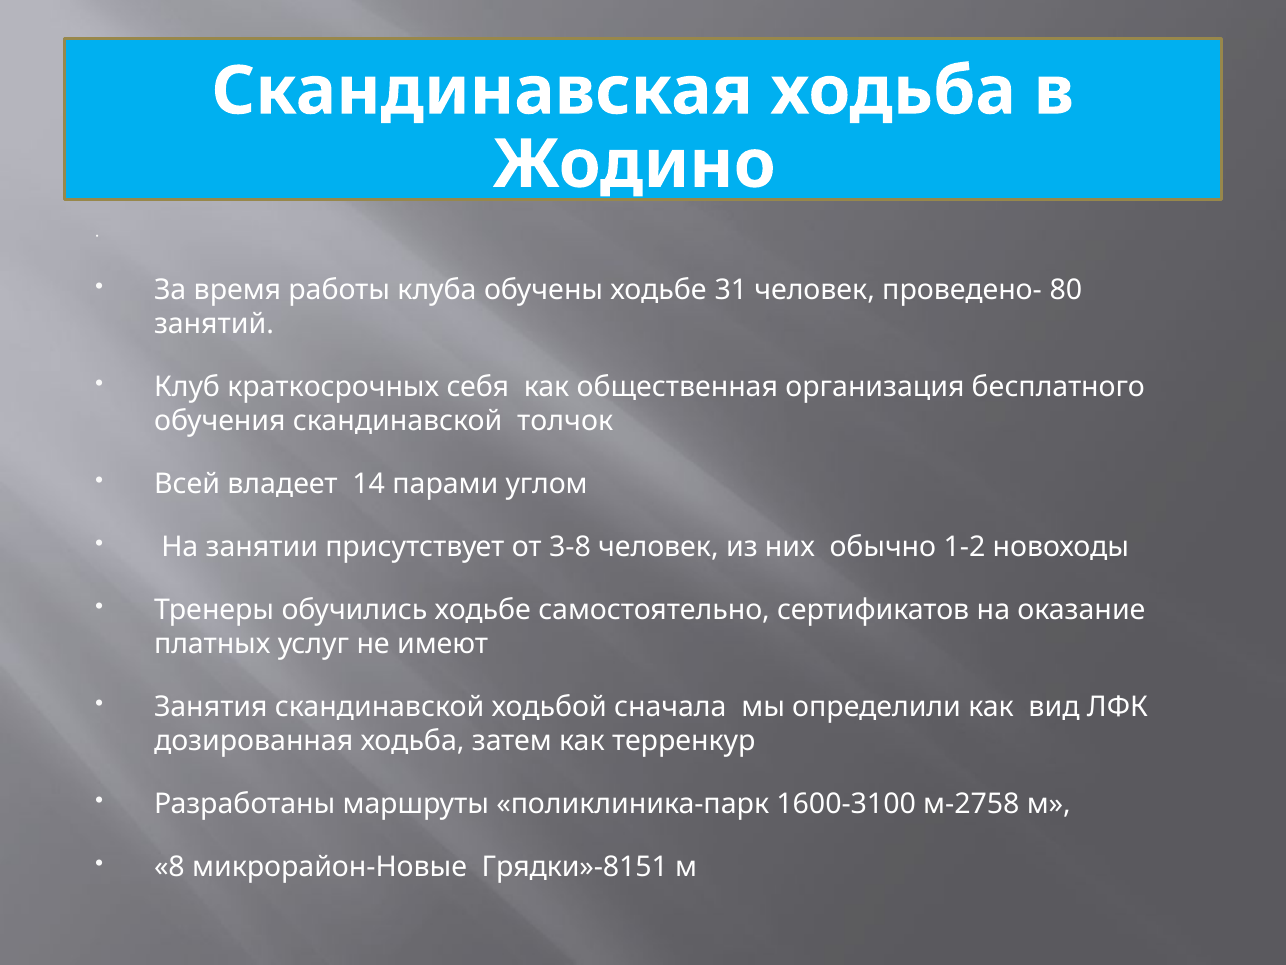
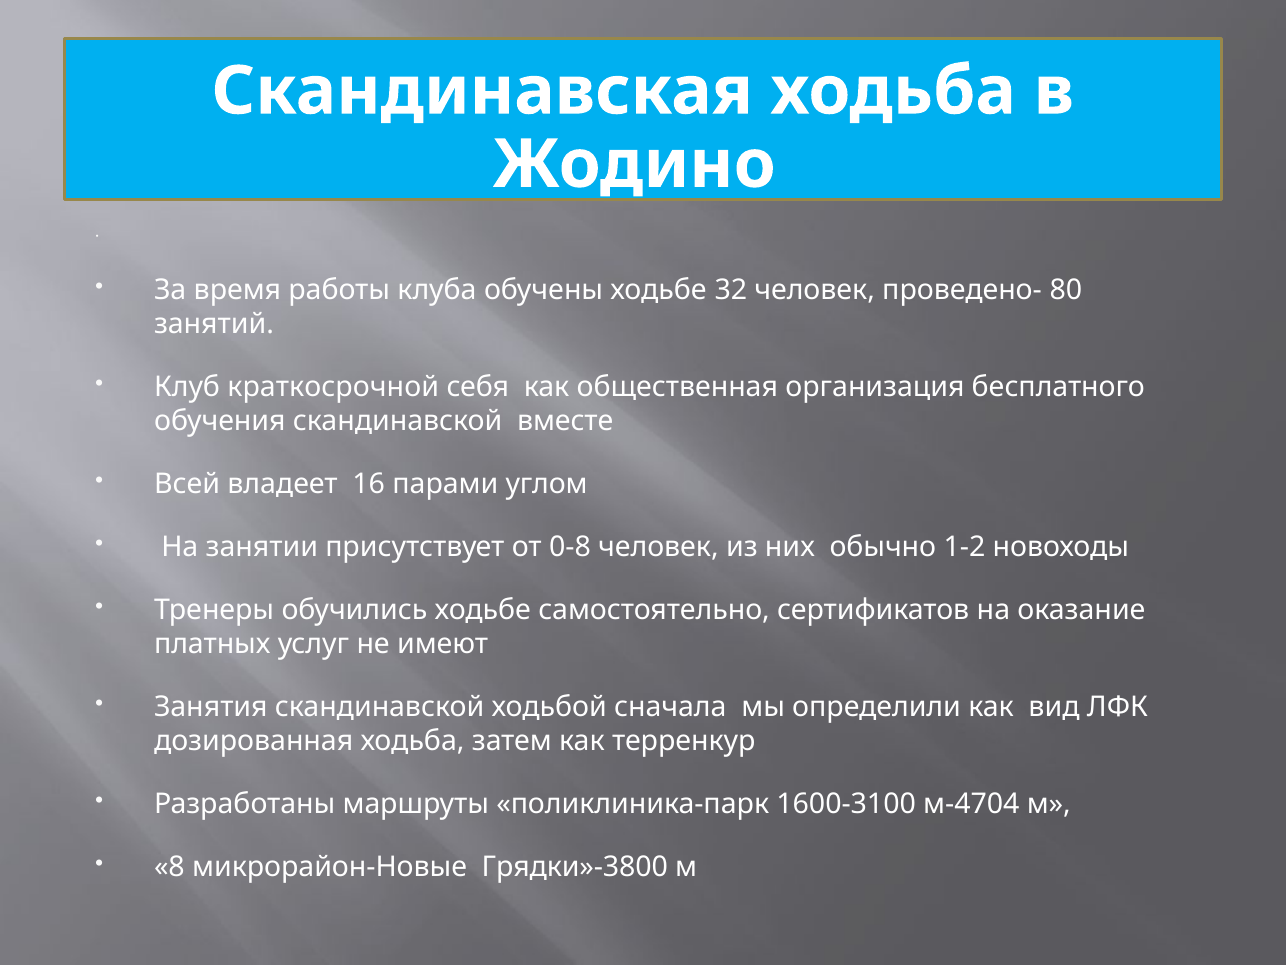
31: 31 -> 32 (731, 290)
краткосрочных: краткосрочных -> краткосрочной (333, 387)
толчок: толчок -> вместе (565, 421)
14: 14 -> 16 (369, 484)
3-8: 3-8 -> 0-8 (570, 547)
м-2758: м-2758 -> м-4704 (971, 804)
Грядки»-8151: Грядки»-8151 -> Грядки»-3800 (575, 867)
